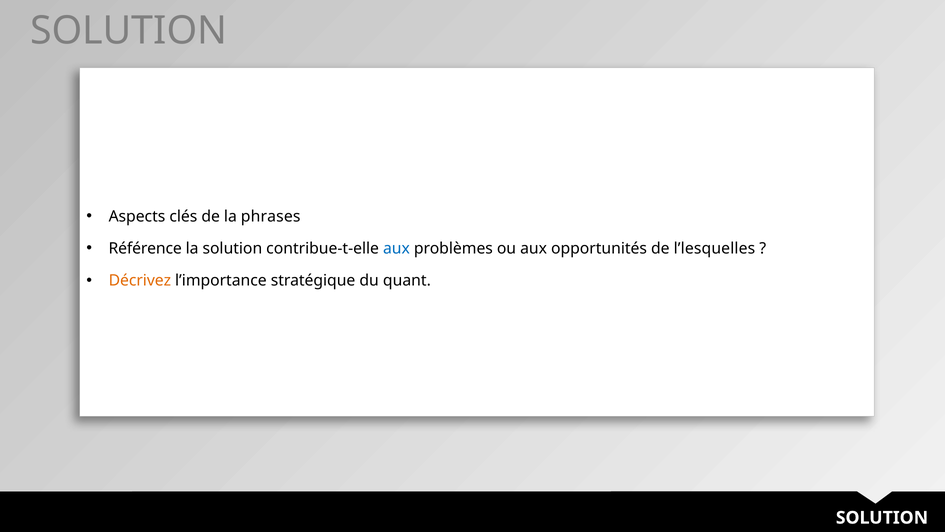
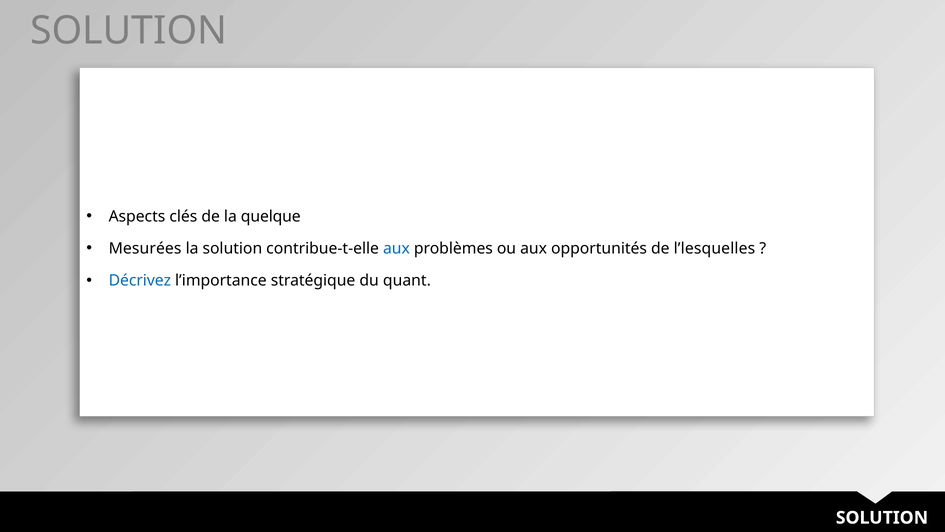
phrases: phrases -> quelque (271, 216)
Référence: Référence -> Mesurées (145, 248)
Décrivez colour: orange -> blue (140, 280)
